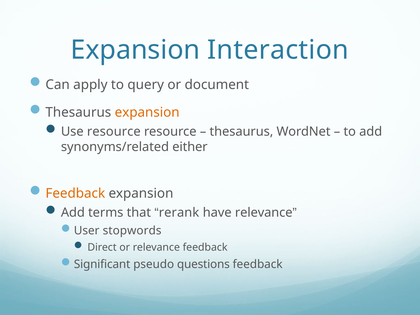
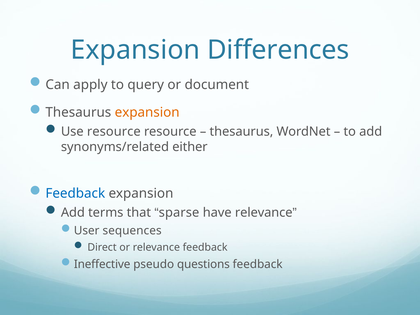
Interaction: Interaction -> Differences (278, 50)
Feedback colour: orange -> blue (75, 193)
rerank: rerank -> sparse (179, 213)
stopwords: stopwords -> sequences (132, 231)
Significant: Significant -> Ineffective (102, 264)
